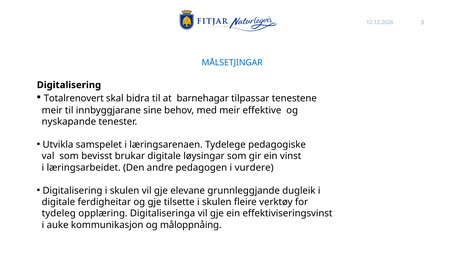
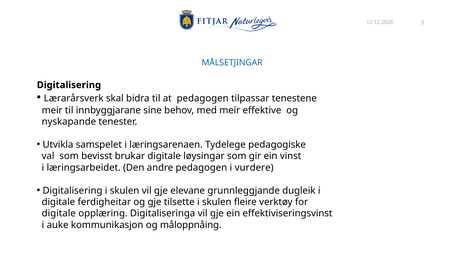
Totalrenovert: Totalrenovert -> Lærarårsverk (74, 98)
at barnehagar: barnehagar -> pedagogen (203, 98)
tydeleg: tydeleg -> digitale (59, 214)
